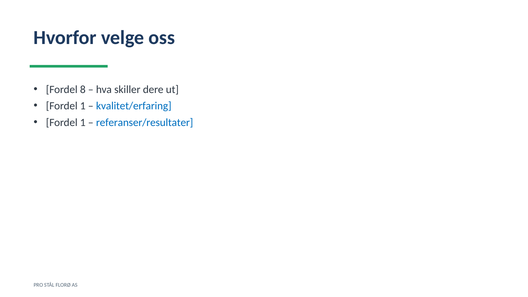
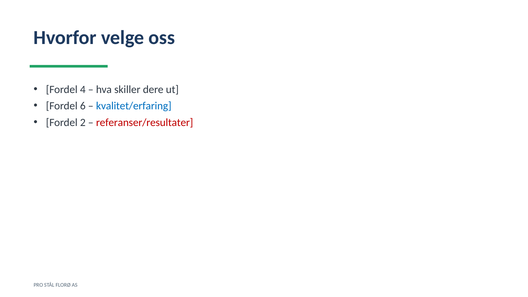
8: 8 -> 4 (83, 89)
1: 1 -> 6 (83, 106)
1: 1 -> 2 (83, 122)
referanser/resultater colour: blue -> red (145, 122)
